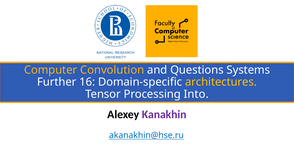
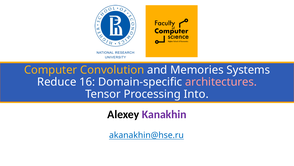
Questions: Questions -> Memories (197, 70)
Further: Further -> Reduce (57, 82)
architectures colour: yellow -> pink (221, 82)
